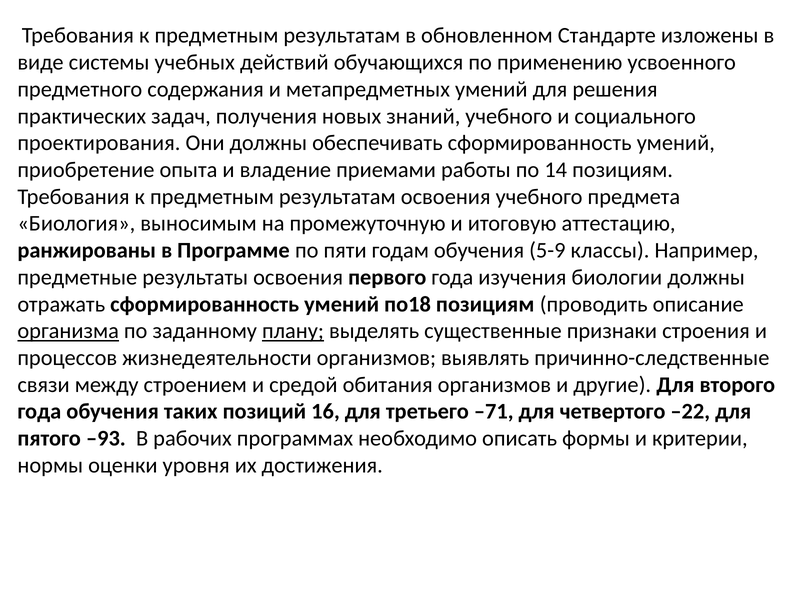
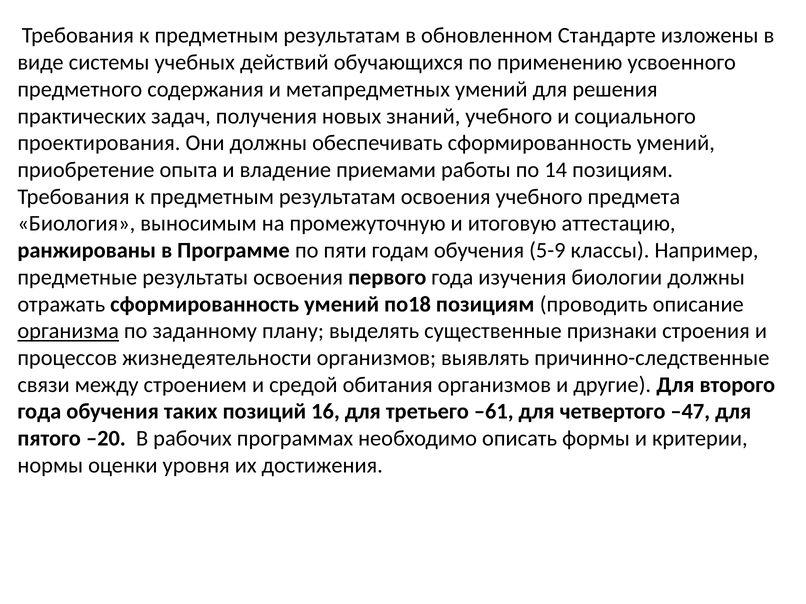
плану underline: present -> none (293, 331)
–71: –71 -> –61 (494, 412)
–22: –22 -> –47 (690, 412)
–93: –93 -> –20 (106, 439)
